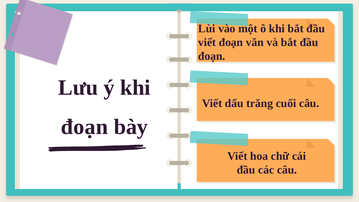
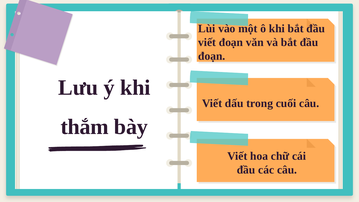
trăng: trăng -> trong (260, 103)
đoạn: đoạn -> thắm (85, 127)
